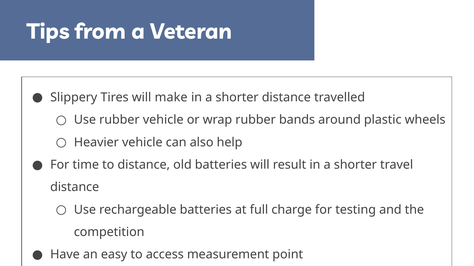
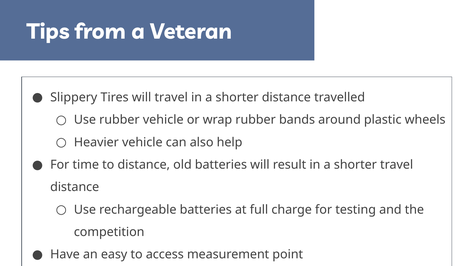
will make: make -> travel (171, 98)
